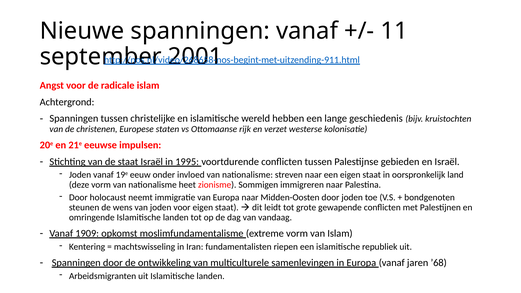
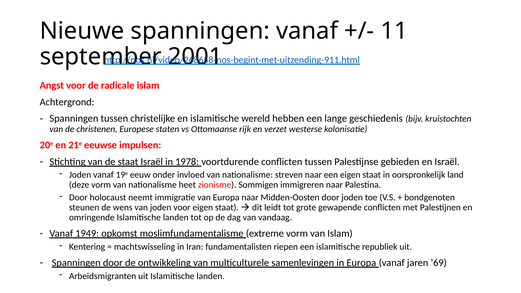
1995: 1995 -> 1978 (187, 162)
1909: 1909 -> 1949 (87, 234)
’68: ’68 -> ’69 (439, 263)
